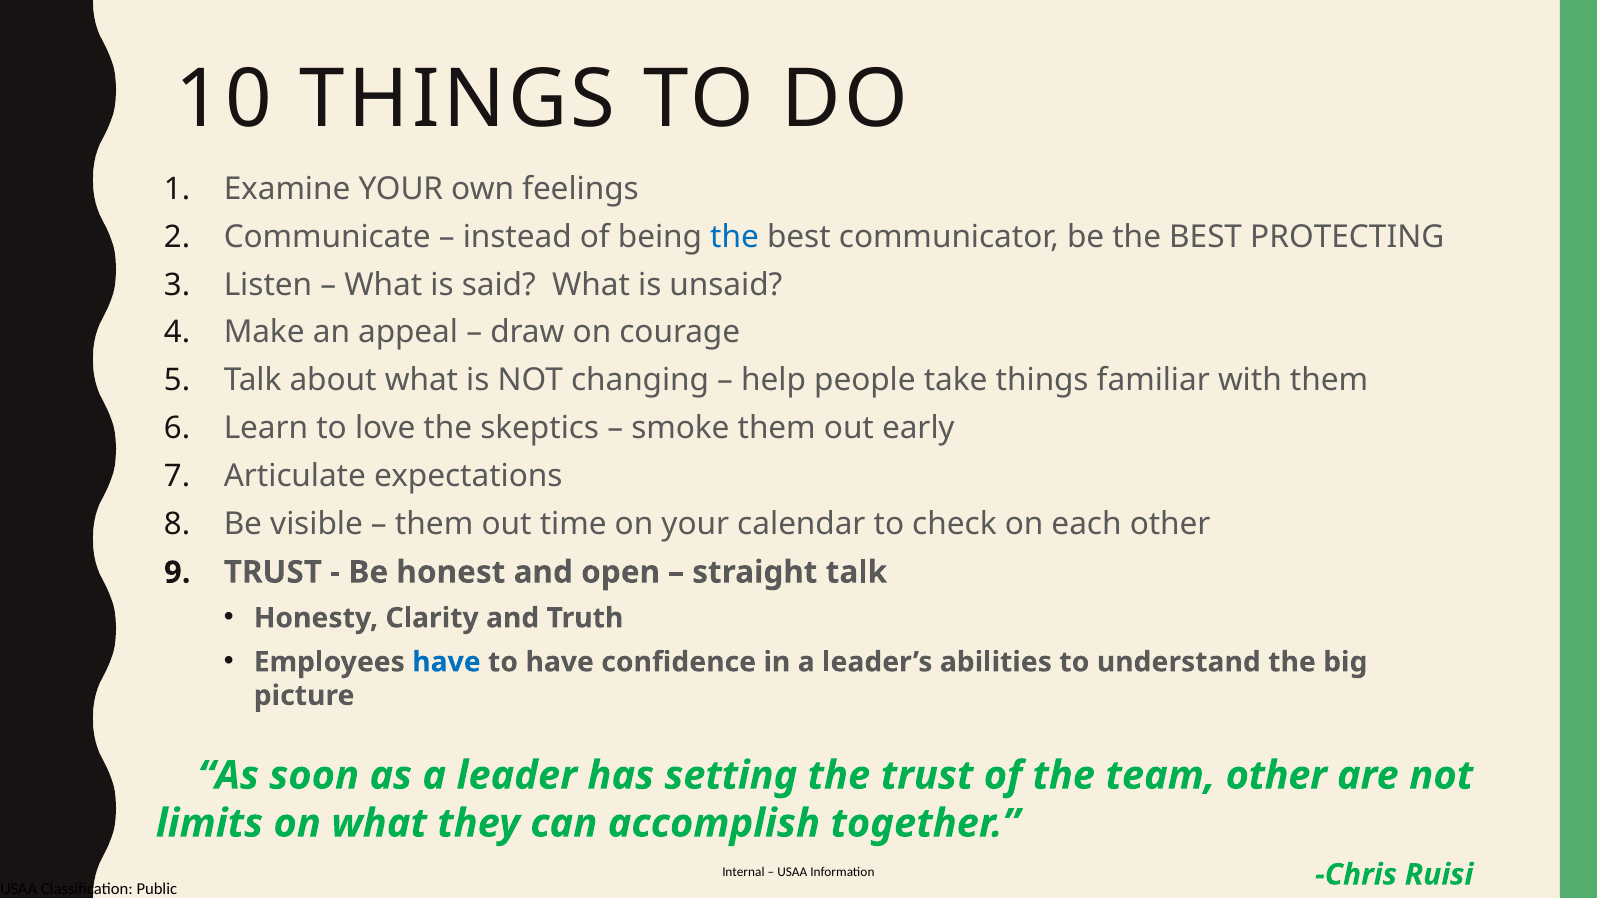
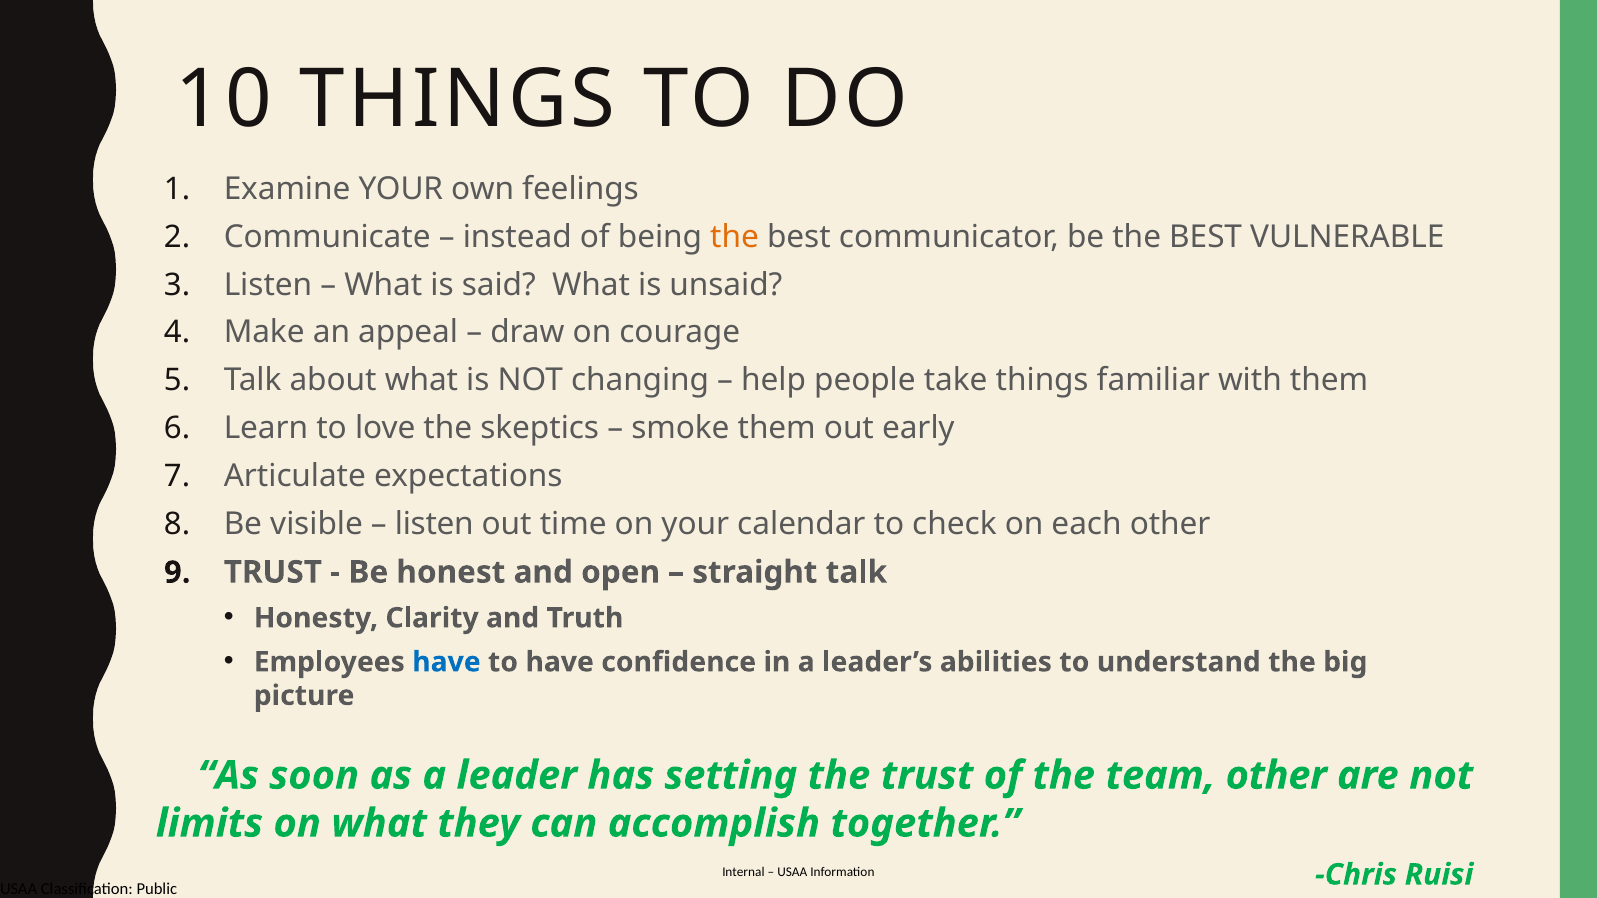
the colour: blue -> orange (735, 237)
PROTECTING: PROTECTING -> VULNERABLE (1347, 237)
them: them -> listen (434, 525)
